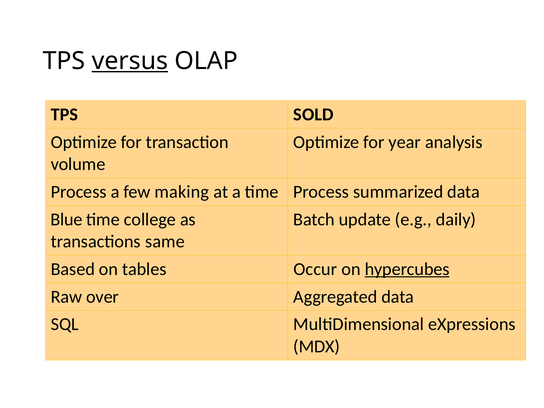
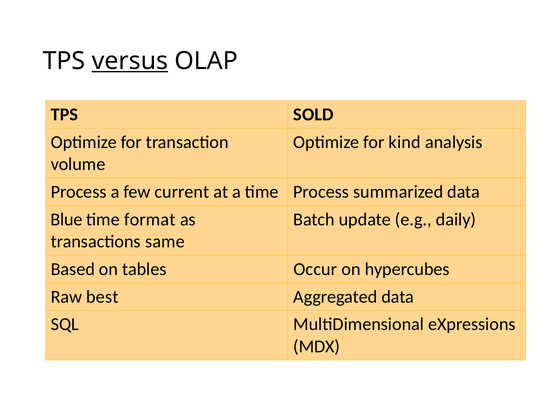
year: year -> kind (405, 142)
making: making -> current (182, 192)
college: college -> format (150, 219)
hypercubes underline: present -> none (407, 269)
over: over -> best (102, 297)
